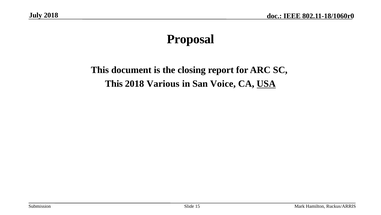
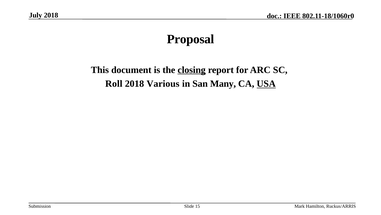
closing underline: none -> present (192, 70)
This: This -> Roll (114, 84)
Voice: Voice -> Many (223, 84)
